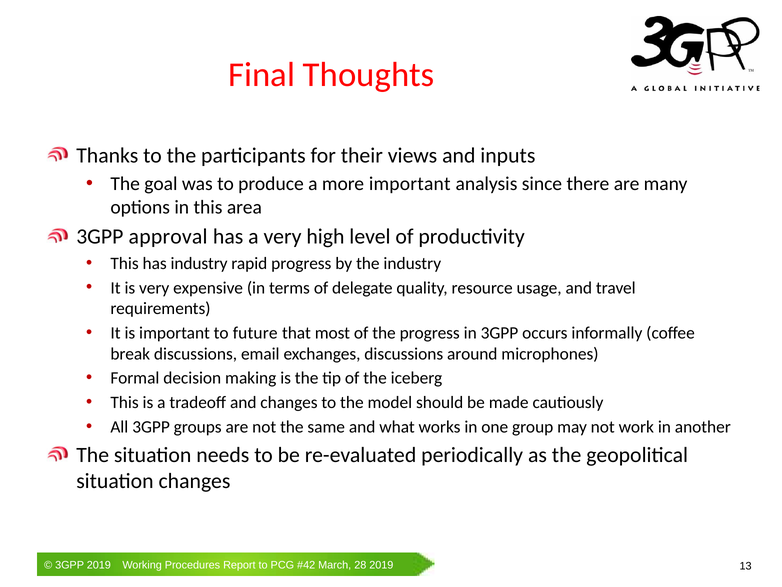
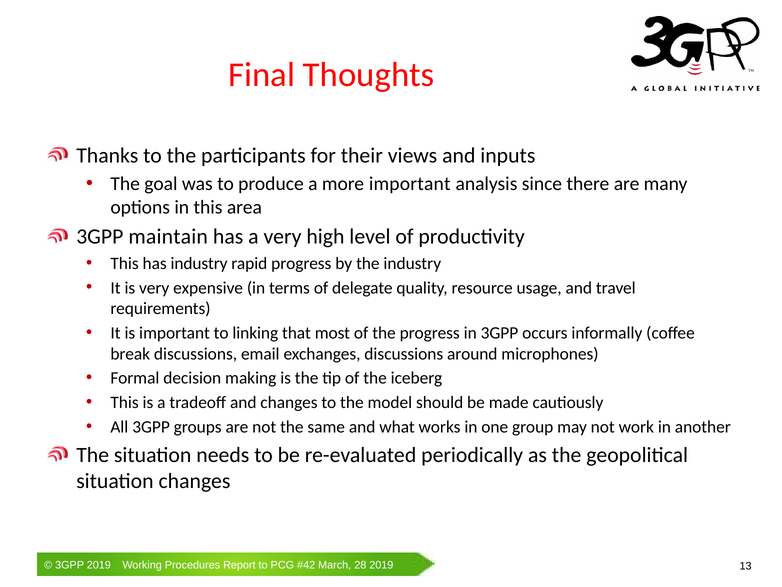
approval: approval -> maintain (168, 237)
future: future -> linking (255, 333)
